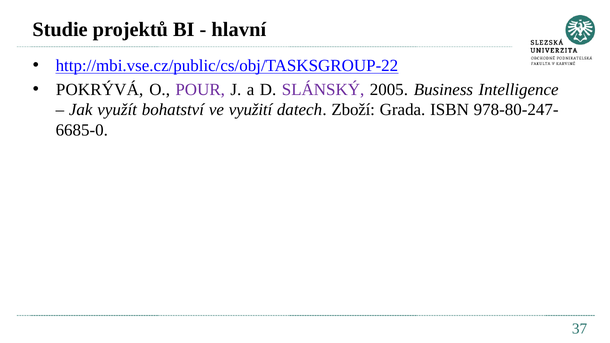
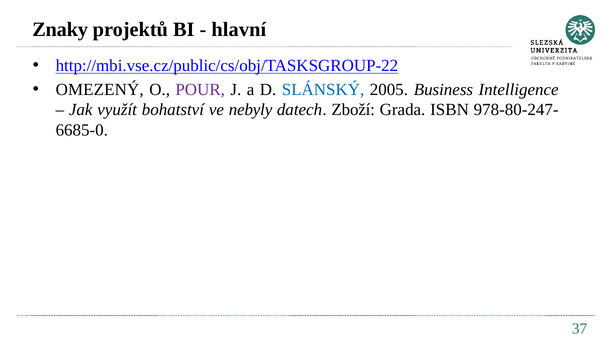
Studie: Studie -> Znaky (60, 30)
POKRÝVÁ: POKRÝVÁ -> OMEZENÝ (100, 90)
SLÁNSKÝ colour: purple -> blue (323, 90)
využití: využití -> nebyly (251, 110)
